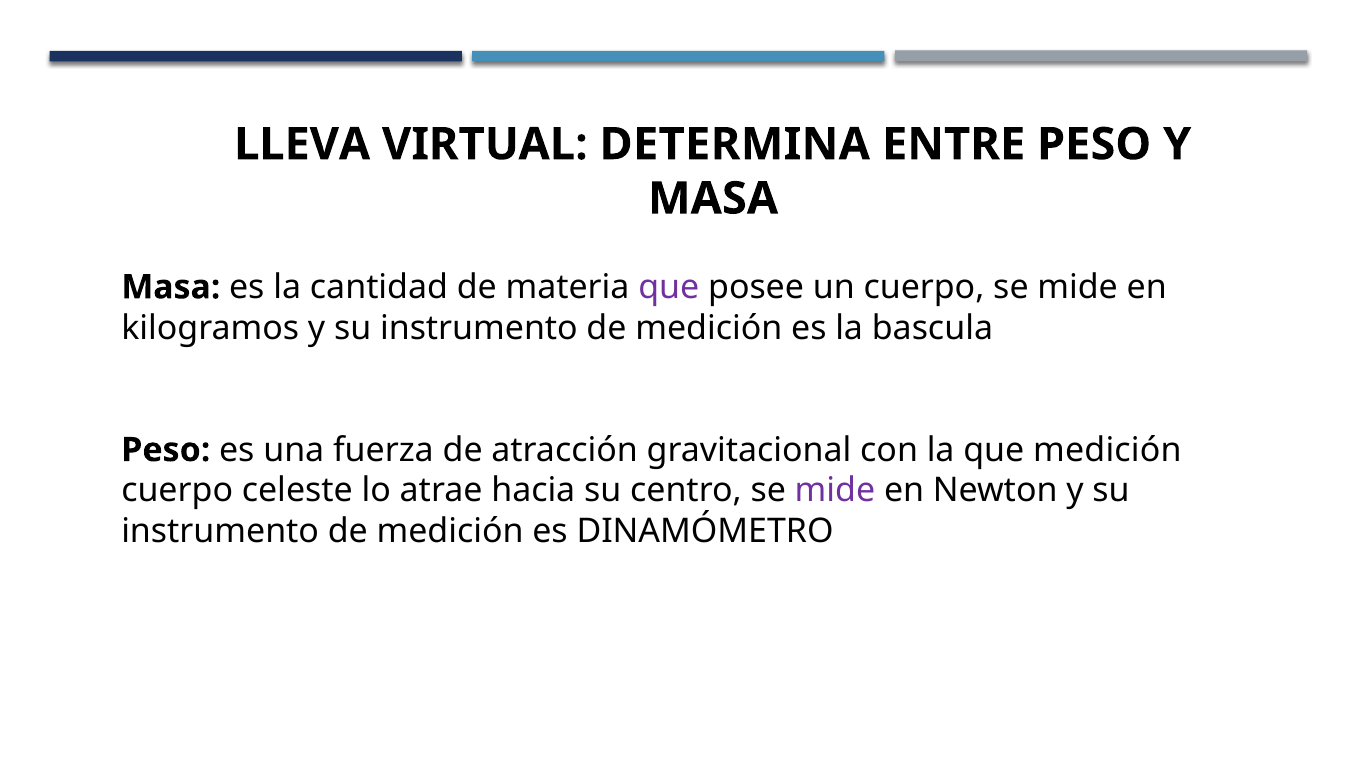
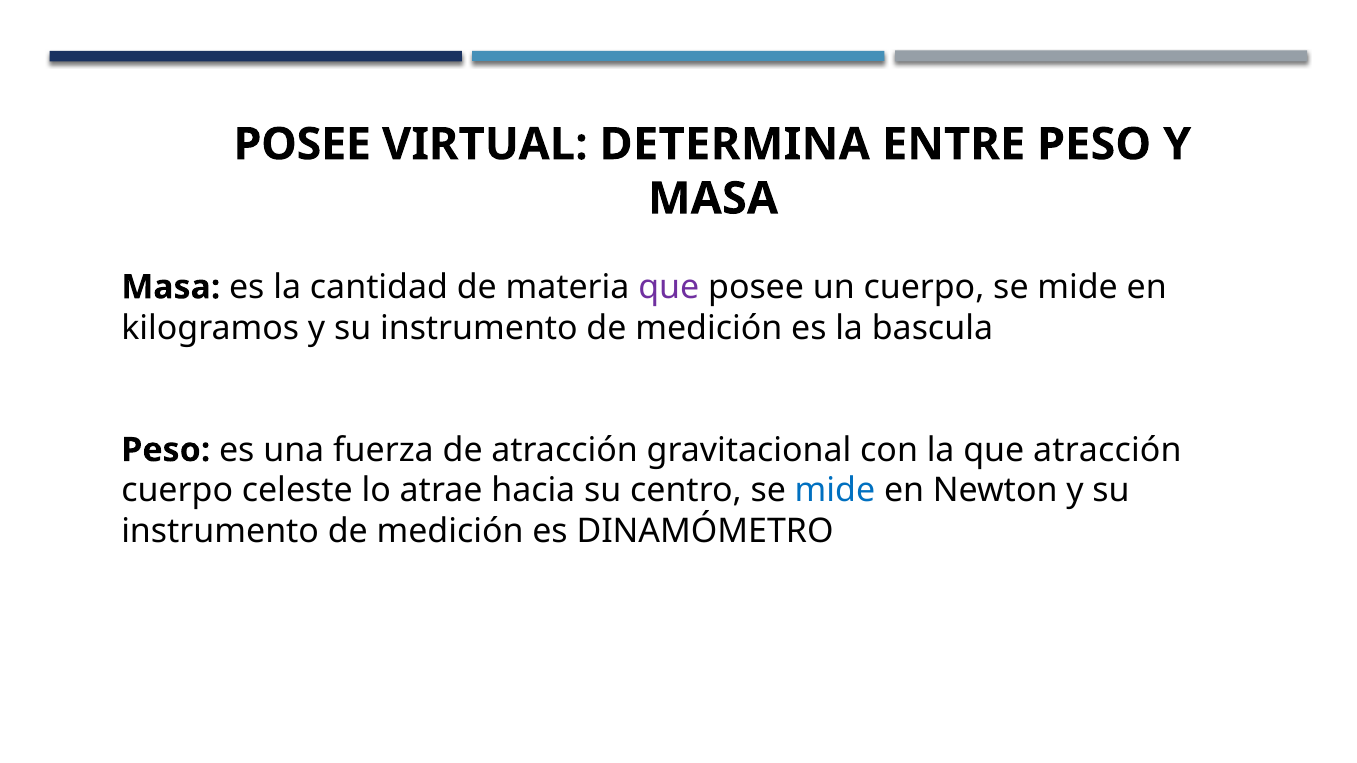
LLEVA: LLEVA -> POSEE (302, 144)
que medición: medición -> atracción (1107, 450)
mide colour: purple -> blue (835, 491)
